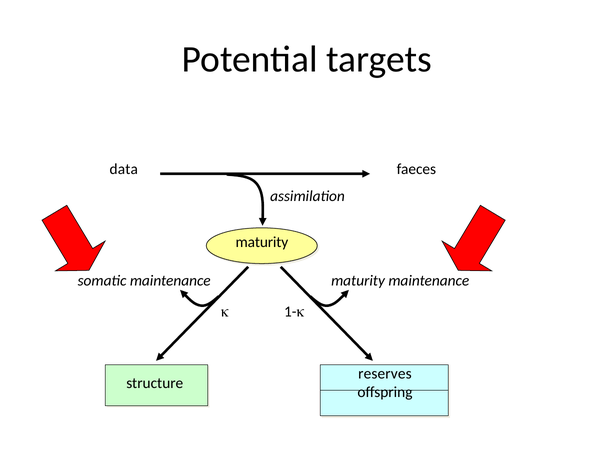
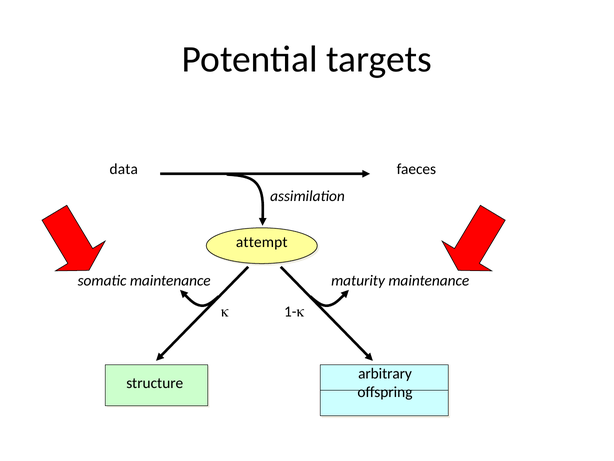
maturity: maturity -> attempt (262, 242)
reserves: reserves -> arbitrary (385, 373)
